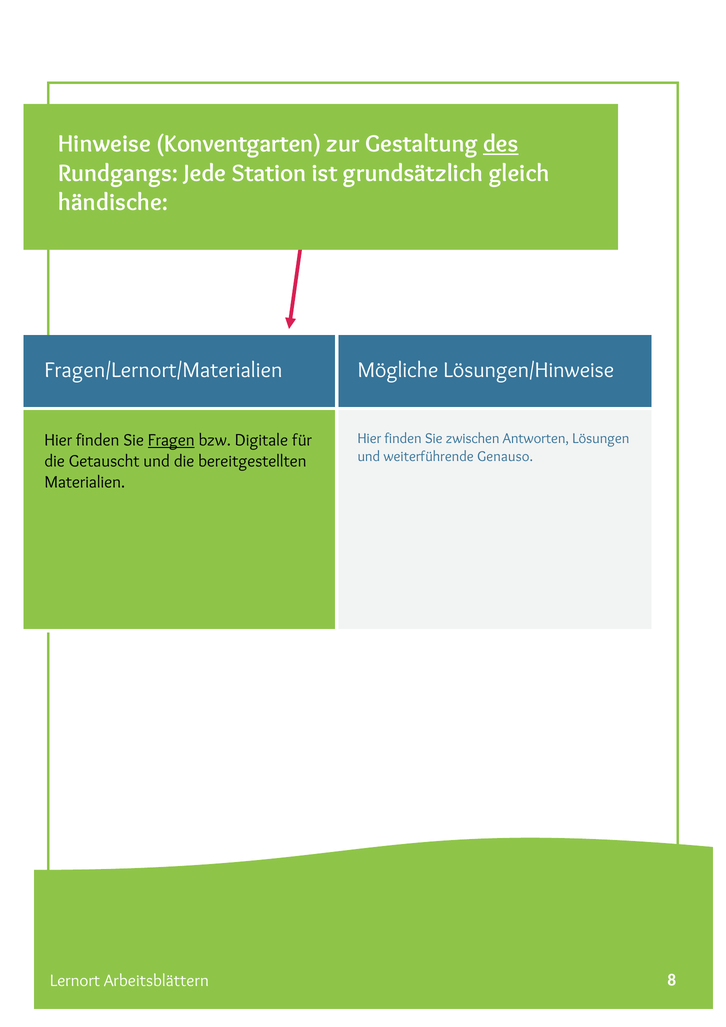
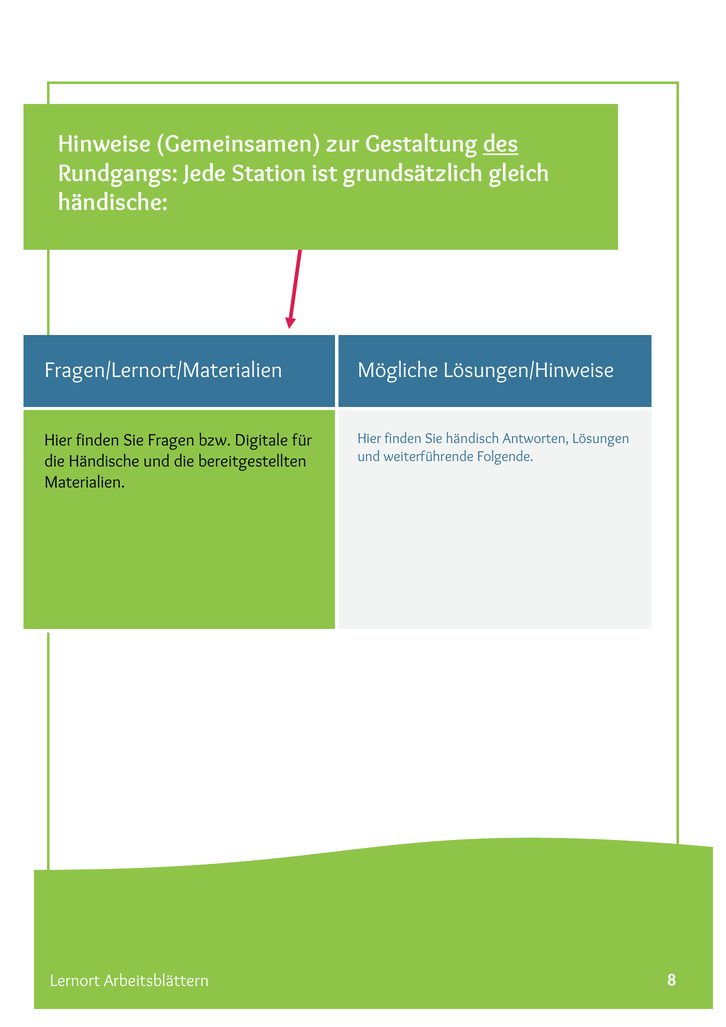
Konventgarten: Konventgarten -> Gemeinsamen (239, 144)
zwischen: zwischen -> händisch (473, 439)
Fragen underline: present -> none (171, 440)
Genauso: Genauso -> Folgende (505, 456)
die Getauscht: Getauscht -> Händische (104, 461)
